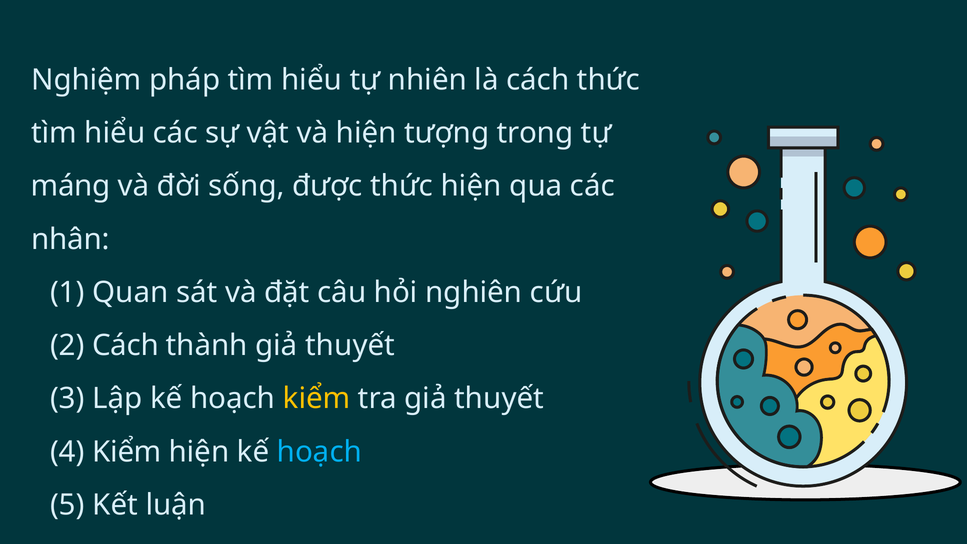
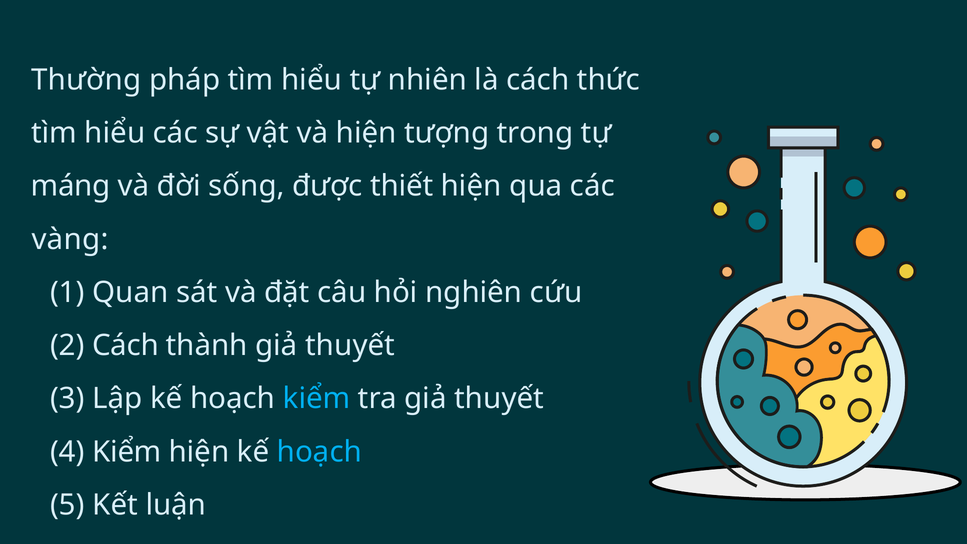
Nghiệm: Nghiệm -> Thường (86, 80)
được thức: thức -> thiết (402, 186)
nhân: nhân -> vàng (70, 239)
kiểm colour: yellow -> light blue (317, 399)
